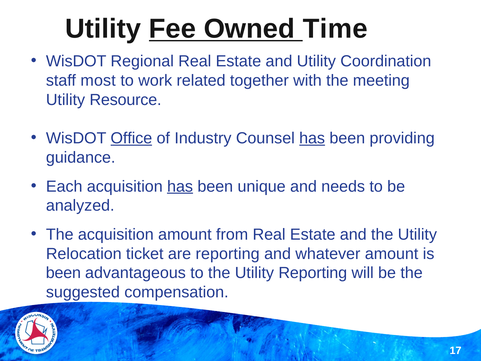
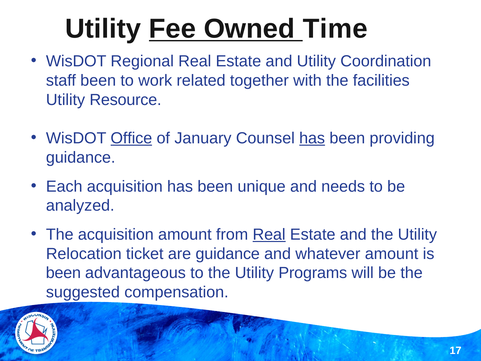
staff most: most -> been (98, 80)
meeting: meeting -> facilities (381, 80)
Industry: Industry -> January (203, 138)
has underline: present -> none (180, 186)
Real underline: none -> present (269, 234)
are reporting: reporting -> guidance (228, 254)
Utility Reporting: Reporting -> Programs (313, 273)
